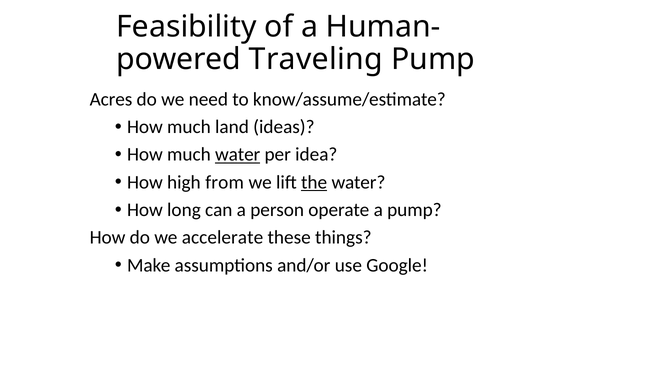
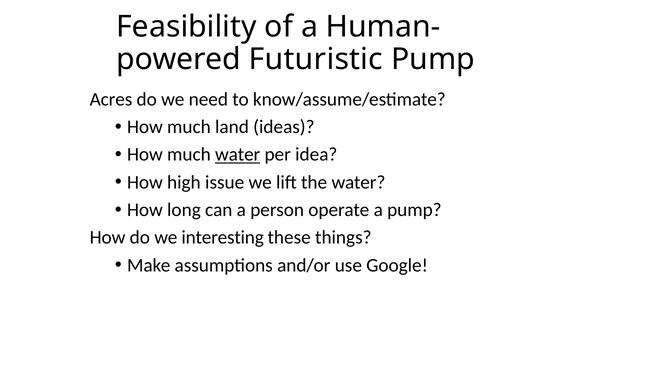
Traveling: Traveling -> Futuristic (316, 59)
from: from -> issue (225, 182)
the underline: present -> none (314, 182)
accelerate: accelerate -> interesting (223, 238)
